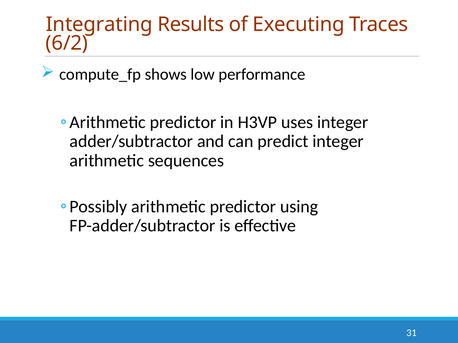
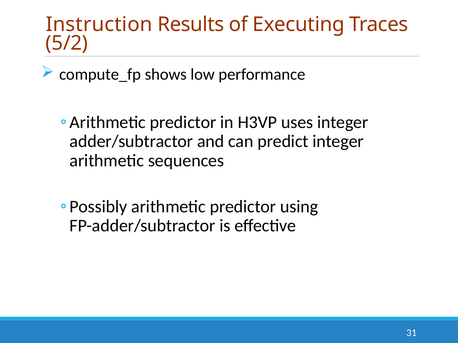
Integrating: Integrating -> Instruction (99, 25)
6/2: 6/2 -> 5/2 (67, 43)
